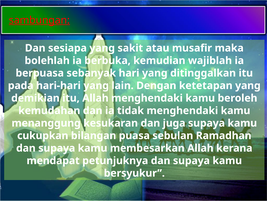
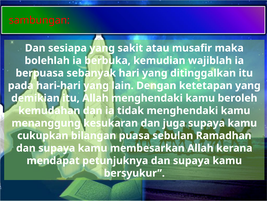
sambungan underline: present -> none (39, 20)
